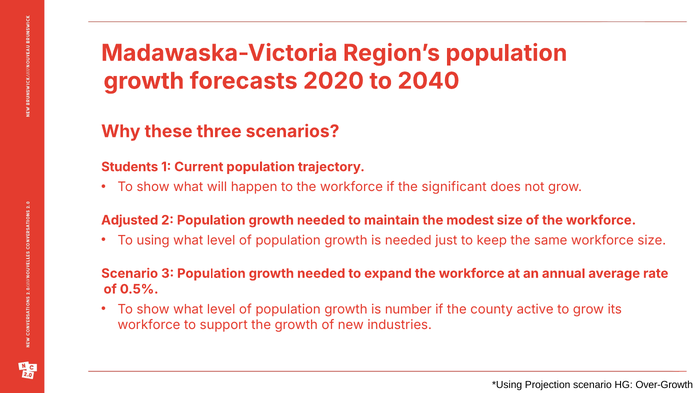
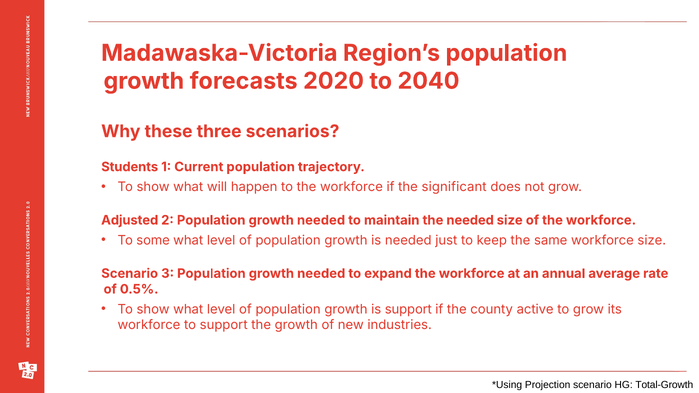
the modest: modest -> needed (470, 220)
using: using -> some (153, 240)
is number: number -> support (408, 309)
Over-Growth: Over-Growth -> Total-Growth (664, 385)
